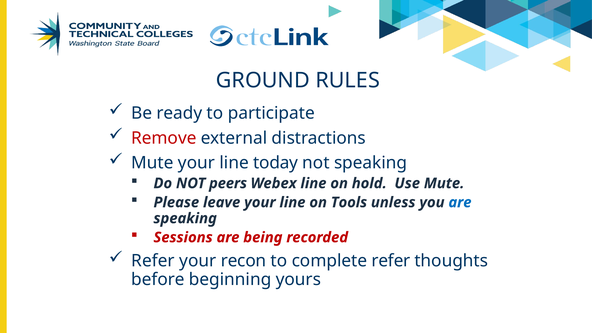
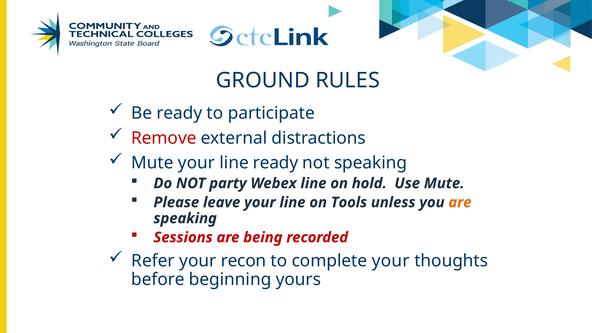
line today: today -> ready (276, 163)
peers: peers -> party (228, 183)
are colour: blue -> orange (460, 202)
complete refer: refer -> your (391, 261)
